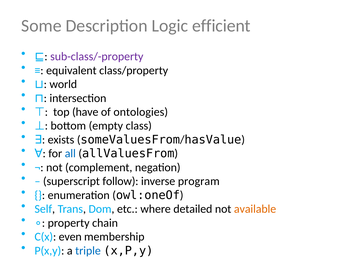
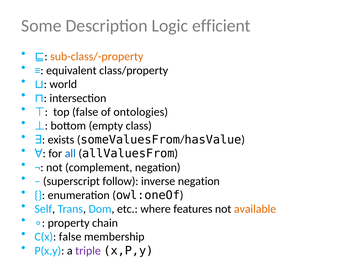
sub-class/-property colour: purple -> orange (97, 56)
top have: have -> false (85, 112)
inverse program: program -> negation (199, 181)
detailed: detailed -> features (193, 209)
C(x even: even -> false (70, 236)
triple colour: blue -> purple (88, 250)
